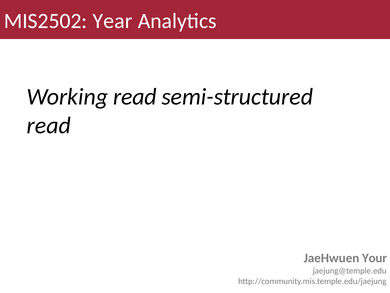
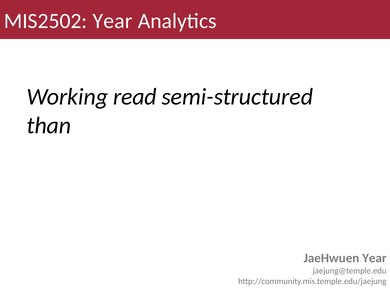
read: read -> than (49, 125)
JaeHwuen Your: Your -> Year (374, 258)
